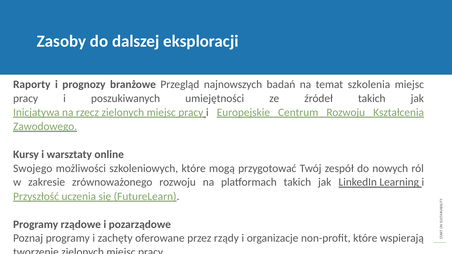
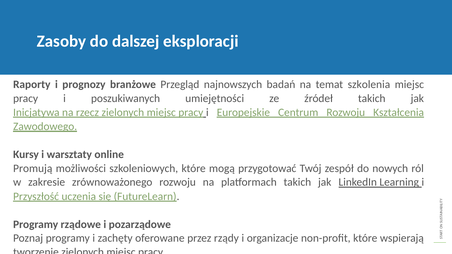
Swojego: Swojego -> Promują (33, 168)
